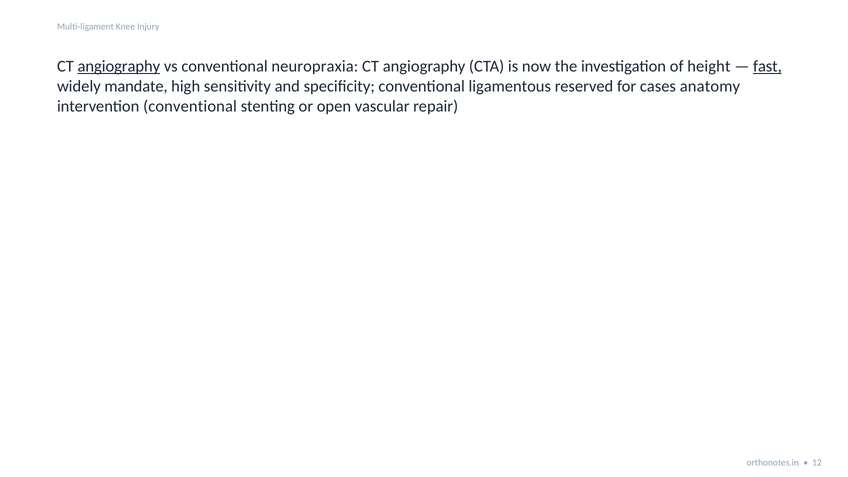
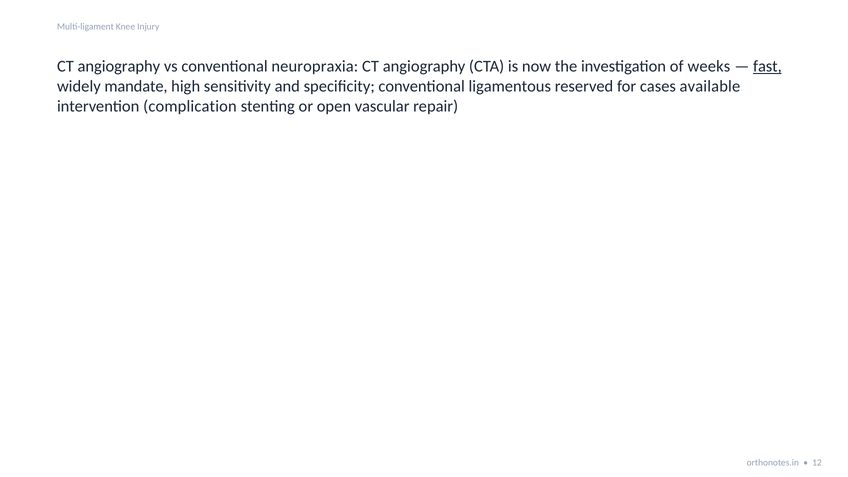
angiography underline: present -> none (119, 67)
height: height -> weeks (709, 67)
anatomy: anatomy -> available (710, 86)
intervention conventional: conventional -> complication (190, 106)
